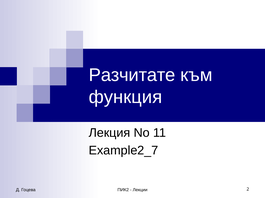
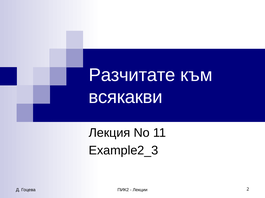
функция: функция -> всякакви (126, 97)
Example2_7: Example2_7 -> Example2_3 (123, 151)
